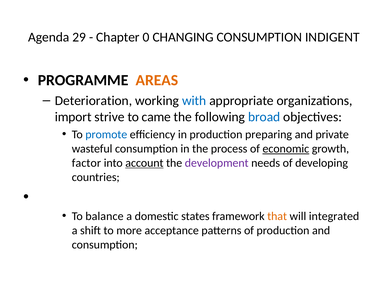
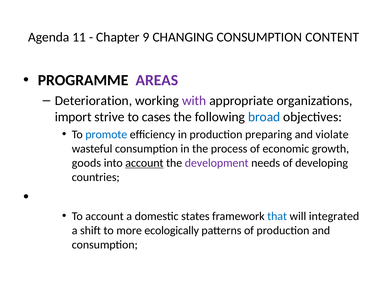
29: 29 -> 11 (79, 37)
0: 0 -> 9 (146, 37)
INDIGENT: INDIGENT -> CONTENT (332, 37)
AREAS colour: orange -> purple (157, 80)
with colour: blue -> purple (194, 101)
came: came -> cases (156, 117)
private: private -> violate (332, 134)
economic underline: present -> none (286, 149)
factor: factor -> goods (86, 163)
To balance: balance -> account (105, 216)
that colour: orange -> blue (277, 216)
acceptance: acceptance -> ecologically (172, 230)
